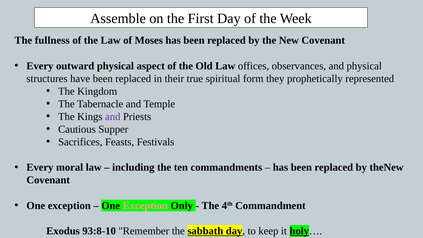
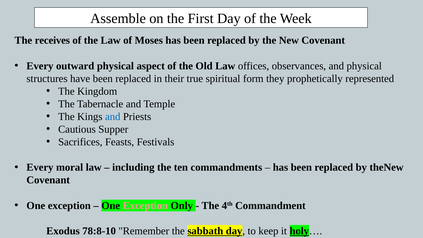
fullness: fullness -> receives (52, 40)
and colour: purple -> blue (113, 117)
93:8-10: 93:8-10 -> 78:8-10 (99, 231)
